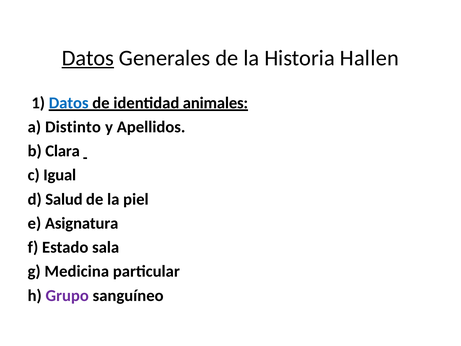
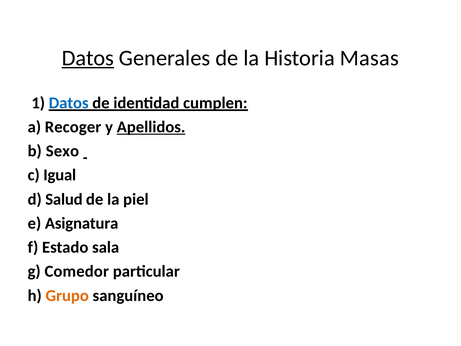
Hallen: Hallen -> Masas (369, 58)
animales: animales -> cumplen (215, 103)
Distinto: Distinto -> Recoger (73, 127)
Apellidos underline: none -> present (151, 127)
Clara: Clara -> Sexo (62, 151)
Medicina: Medicina -> Comedor (77, 271)
Grupo colour: purple -> orange (67, 295)
